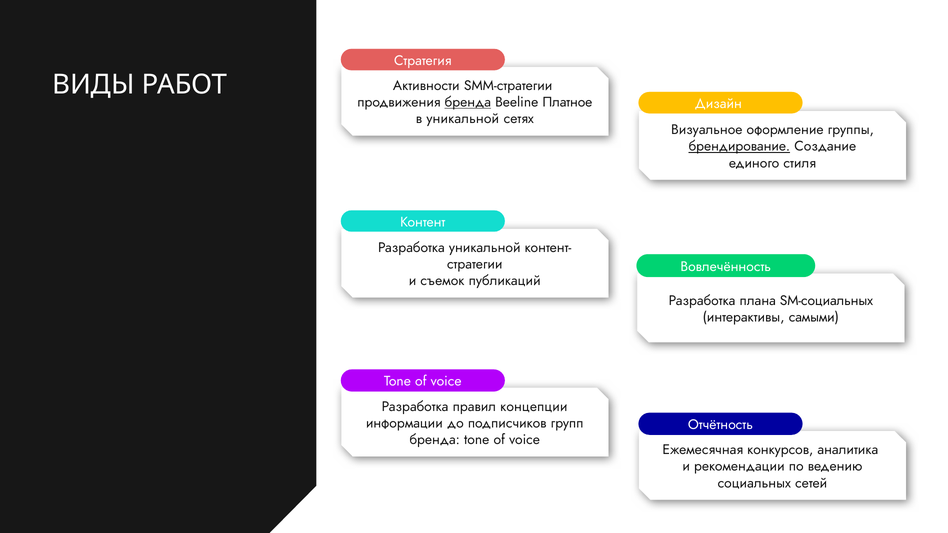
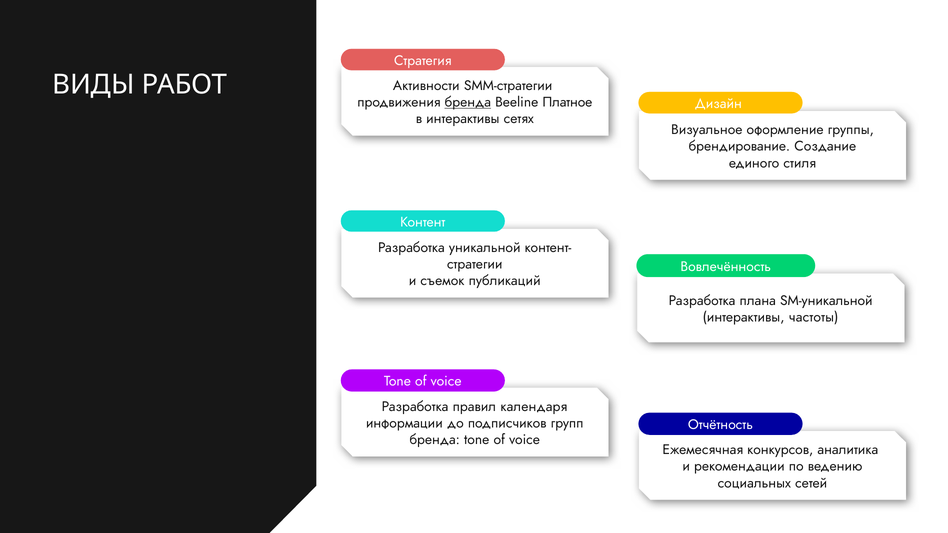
в уникальной: уникальной -> интерактивы (463, 119)
брендирование underline: present -> none (739, 146)
SM-социальных: SM-социальных -> SM-уникальной (826, 301)
самыми: самыми -> частоты (814, 317)
концепции: концепции -> календаря (534, 407)
